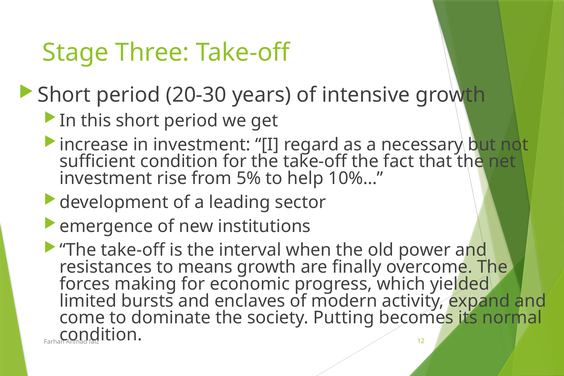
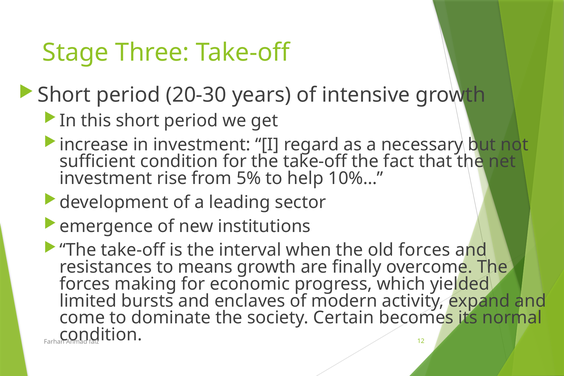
old power: power -> forces (424, 250)
Putting: Putting -> Certain (344, 318)
